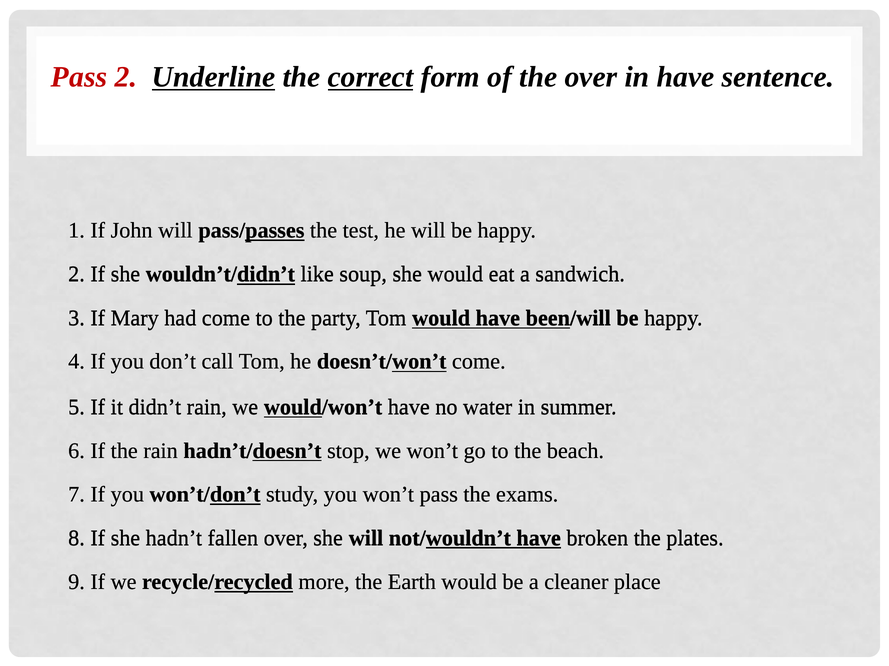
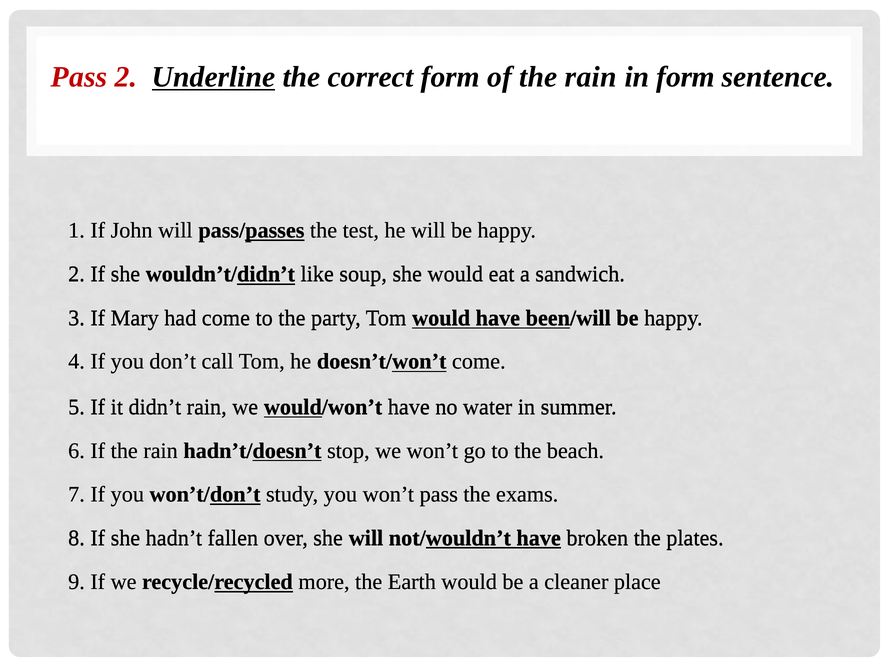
correct underline: present -> none (371, 77)
of the over: over -> rain (591, 77)
in have: have -> form (686, 77)
